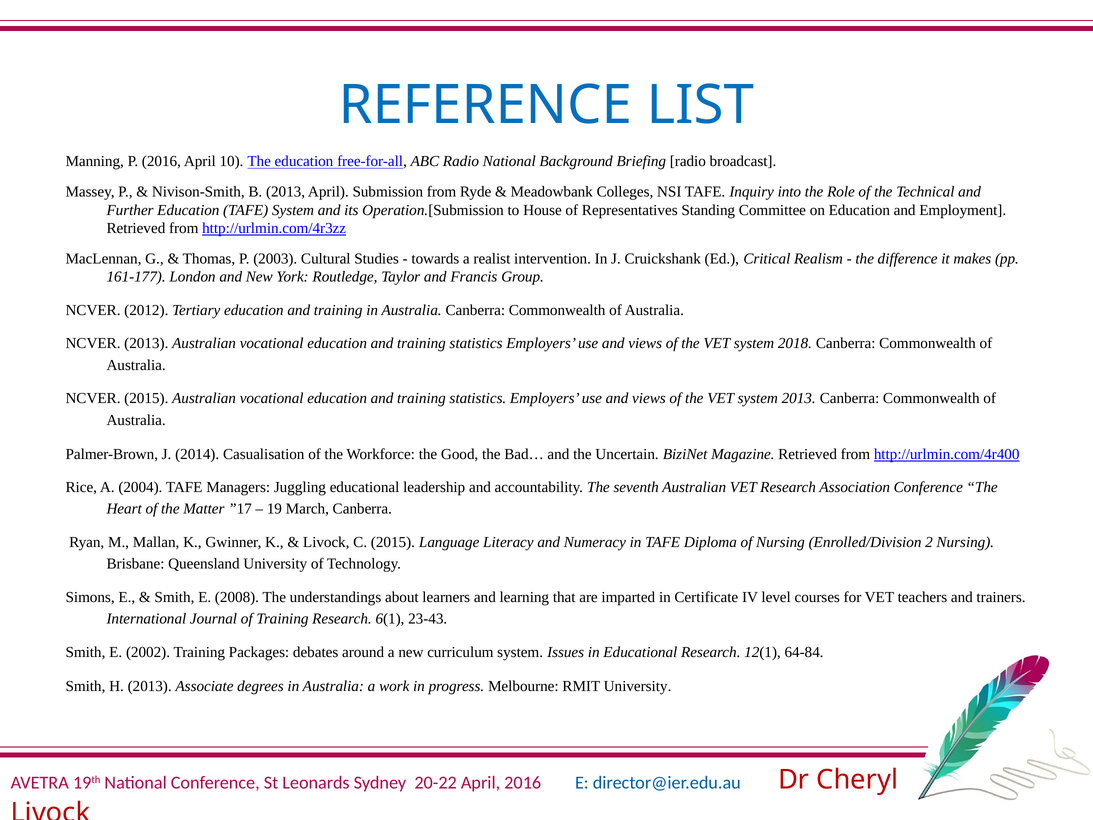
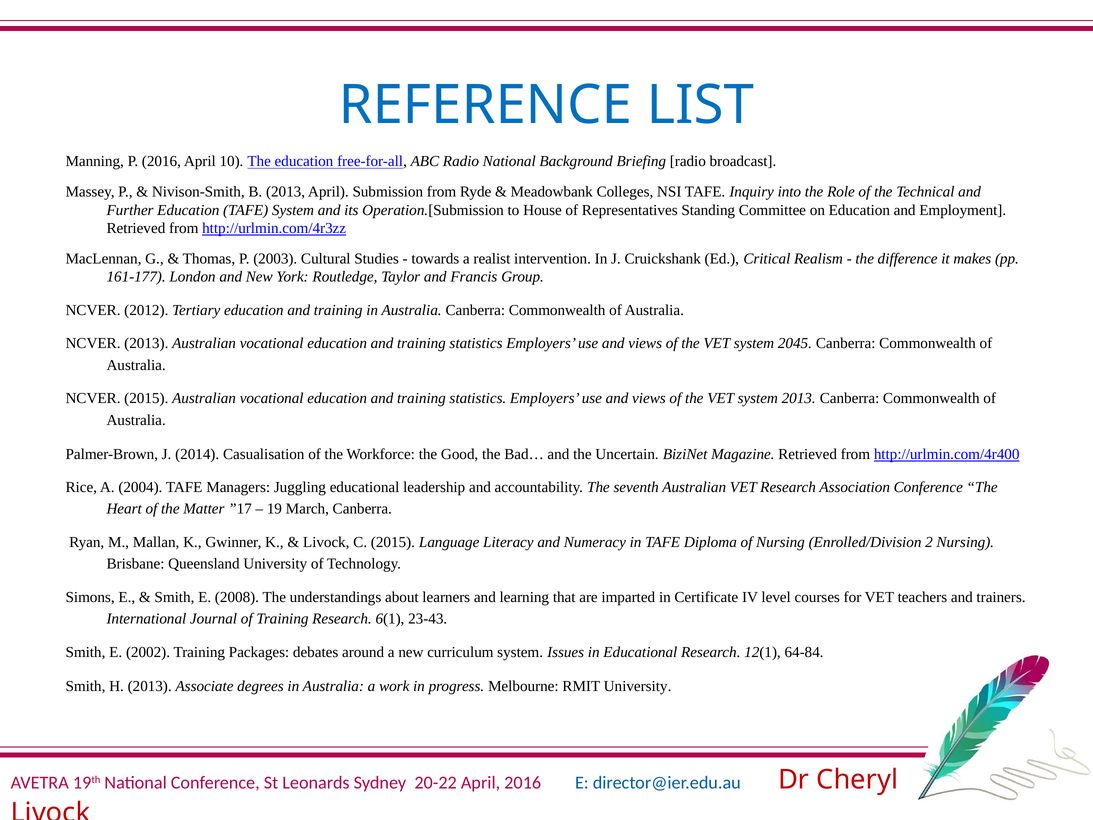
2018: 2018 -> 2045 (795, 343)
